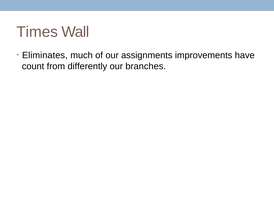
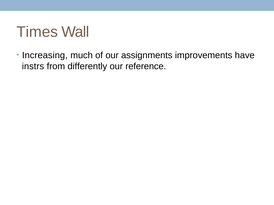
Eliminates: Eliminates -> Increasing (45, 55)
count: count -> instrs (33, 66)
branches: branches -> reference (146, 66)
